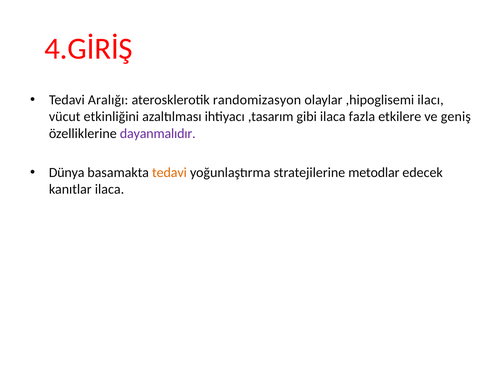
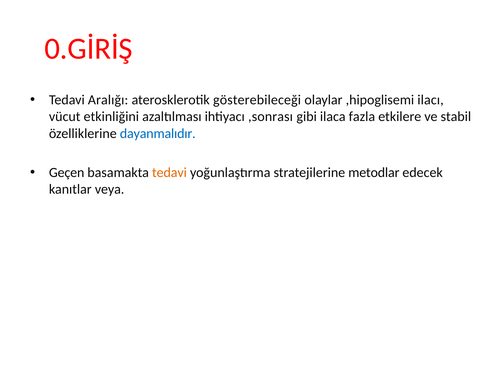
4.GİRİŞ: 4.GİRİŞ -> 0.GİRİŞ (89, 49)
randomizasyon: randomizasyon -> gösterebileceği (257, 100)
,tasarım: ,tasarım -> ,sonrası (271, 116)
geniş: geniş -> stabil (456, 116)
dayanmalıdır colour: purple -> blue (158, 133)
Dünya: Dünya -> Geçen (67, 172)
kanıtlar ilaca: ilaca -> veya (110, 189)
